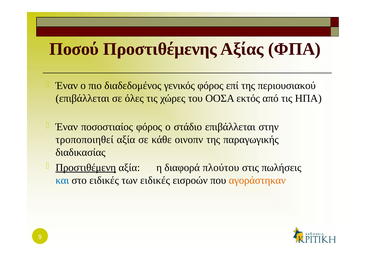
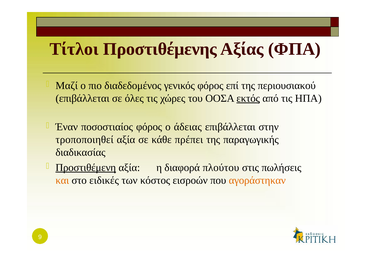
Ποσού: Ποσού -> Τίτλοι (74, 49)
Έναν: Έναν -> Μαζί (67, 86)
εκτός underline: none -> present (248, 98)
στάδιο: στάδιο -> άδειας (188, 127)
οινοπν: οινοπν -> πρέπει (189, 140)
και colour: blue -> orange (62, 180)
των ειδικές: ειδικές -> κόστος (155, 180)
